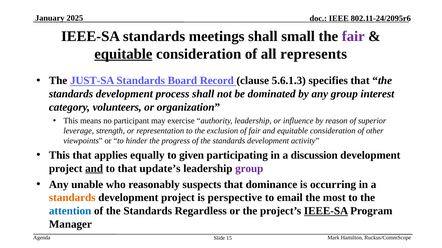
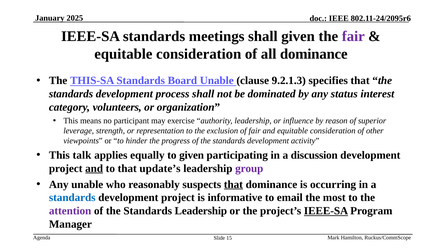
shall small: small -> given (298, 36)
equitable underline: present -> none (123, 54)
all represents: represents -> dominance (314, 54)
JUST-SA: JUST-SA -> THIS-SA (92, 81)
Board Record: Record -> Unable (217, 81)
5.6.1.3: 5.6.1.3 -> 9.2.1.3 (289, 81)
any group: group -> status (344, 94)
This that: that -> talk (82, 156)
that underline: none -> present (233, 185)
standards colour: orange -> blue (72, 198)
perspective: perspective -> informative (235, 198)
attention colour: blue -> purple (70, 211)
Standards Regardless: Regardless -> Leadership (201, 211)
